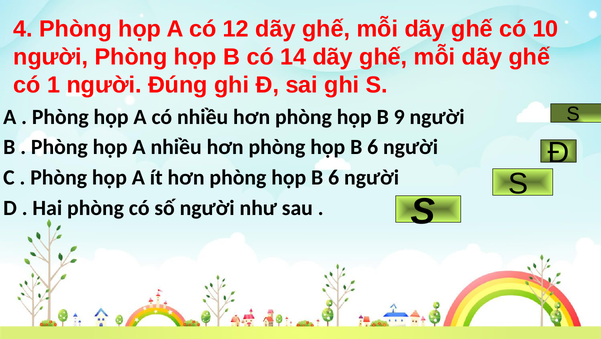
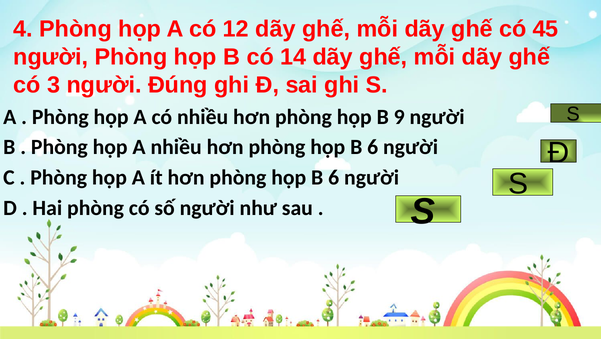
10: 10 -> 45 (545, 29)
1: 1 -> 3 (54, 85)
